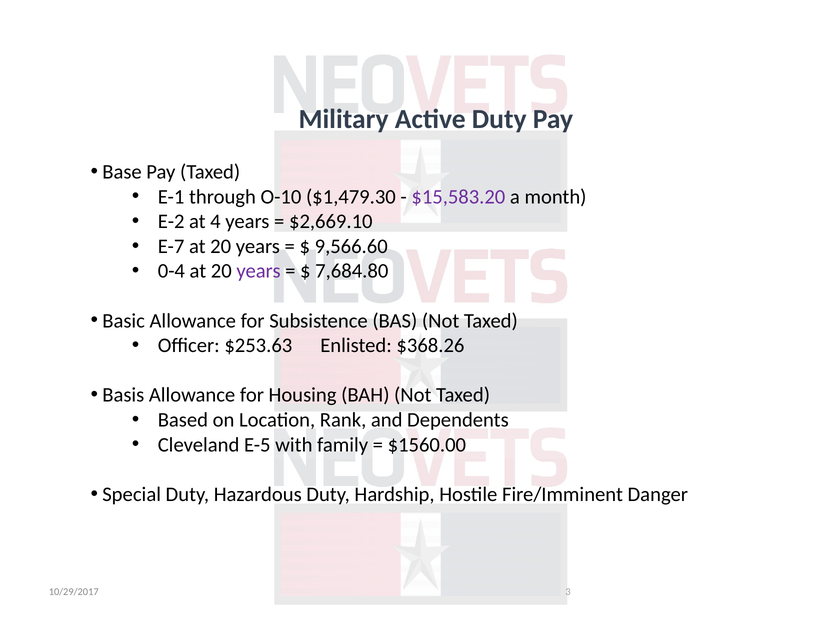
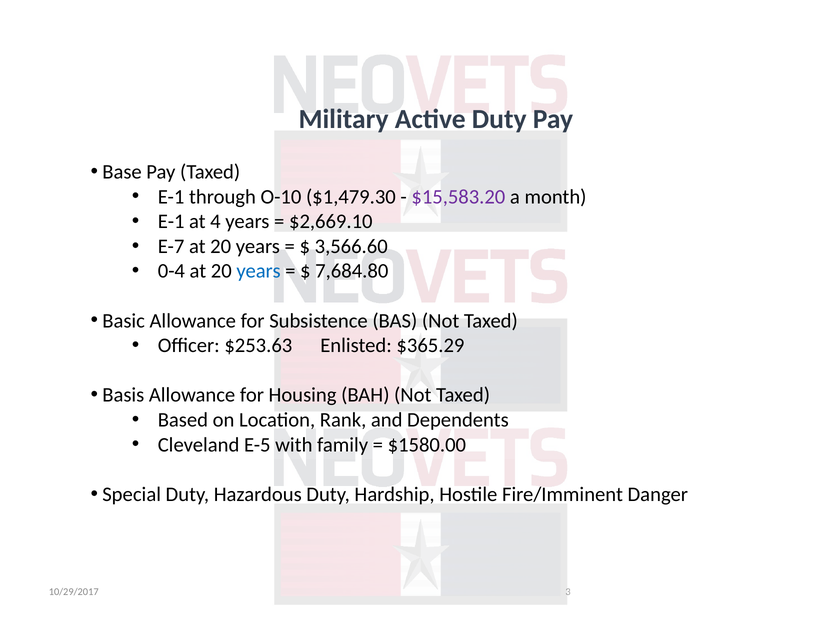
E-2: E-2 -> E-1 (171, 221)
9,566.60: 9,566.60 -> 3,566.60 (351, 246)
years colour: purple -> blue (259, 271)
$368.26: $368.26 -> $365.29 (430, 345)
$1560.00: $1560.00 -> $1580.00 (427, 444)
